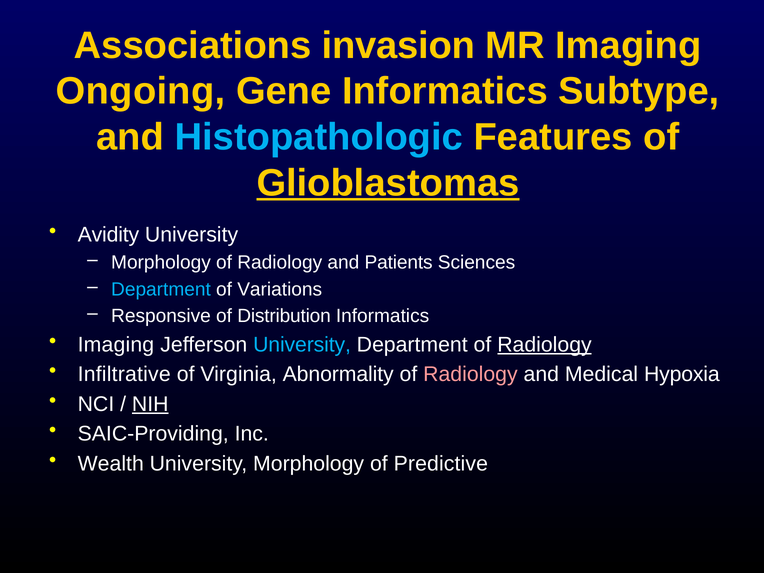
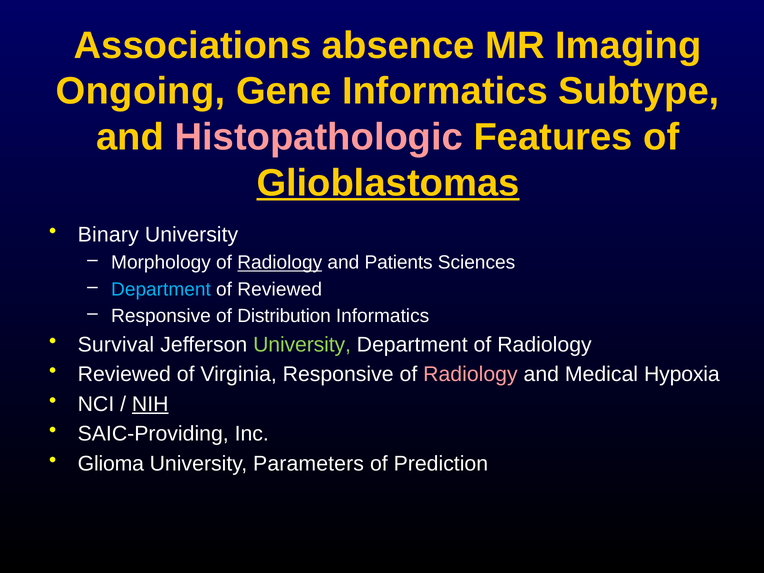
invasion: invasion -> absence (398, 45)
Histopathologic colour: light blue -> pink (319, 137)
Avidity: Avidity -> Binary (108, 235)
Radiology underline: none -> present (280, 263)
of Variations: Variations -> Reviewed (280, 289)
Imaging: Imaging -> Survival (116, 345)
University colour: light blue -> light green (302, 345)
Radiology underline: present -> none (544, 345)
Infiltrative: Infiltrative -> Reviewed (124, 374)
Virginia Abnormality: Abnormality -> Responsive (338, 374)
Wealth: Wealth -> Glioma (111, 464)
University Morphology: Morphology -> Parameters (309, 464)
Predictive: Predictive -> Prediction (441, 464)
